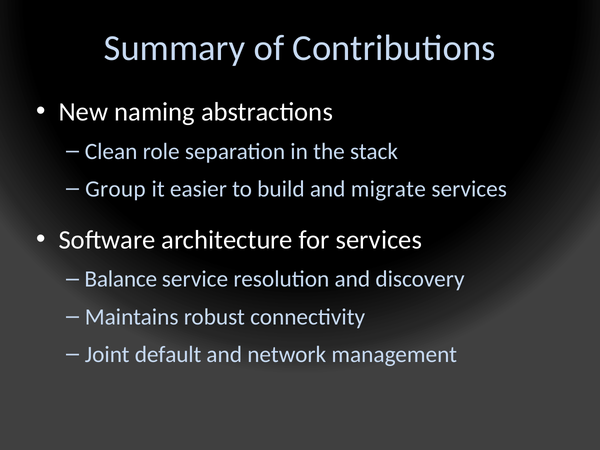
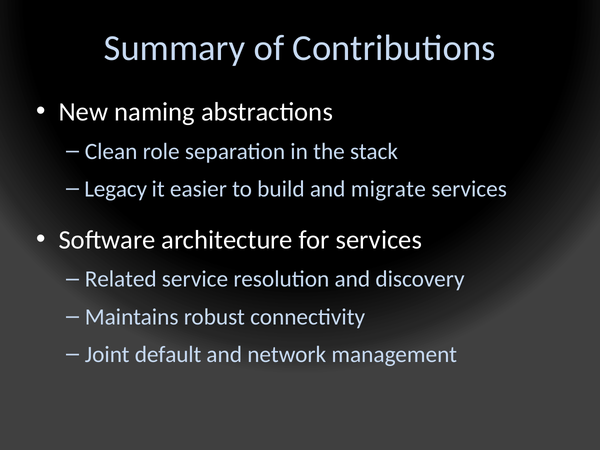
Group: Group -> Legacy (116, 189)
Balance: Balance -> Related (121, 279)
